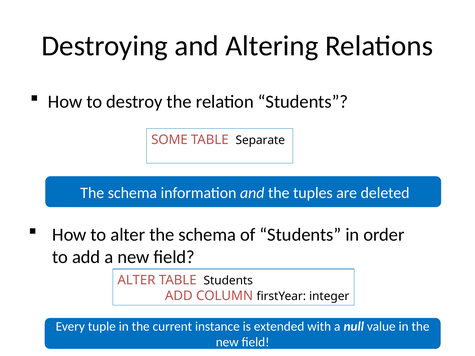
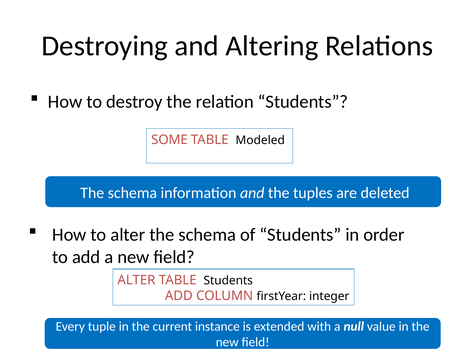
Separate: Separate -> Modeled (260, 140)
